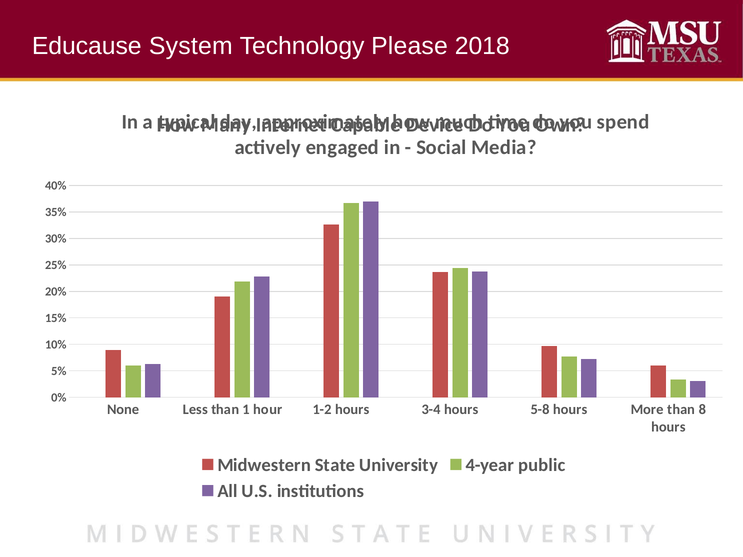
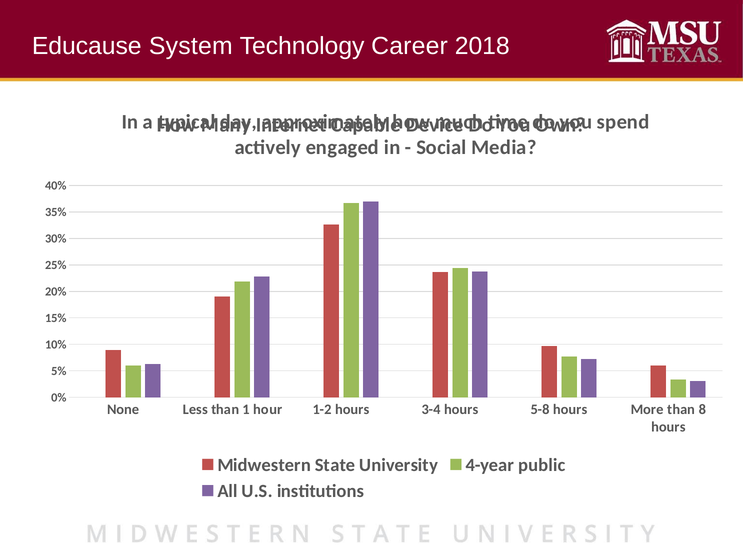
Please: Please -> Career (410, 46)
